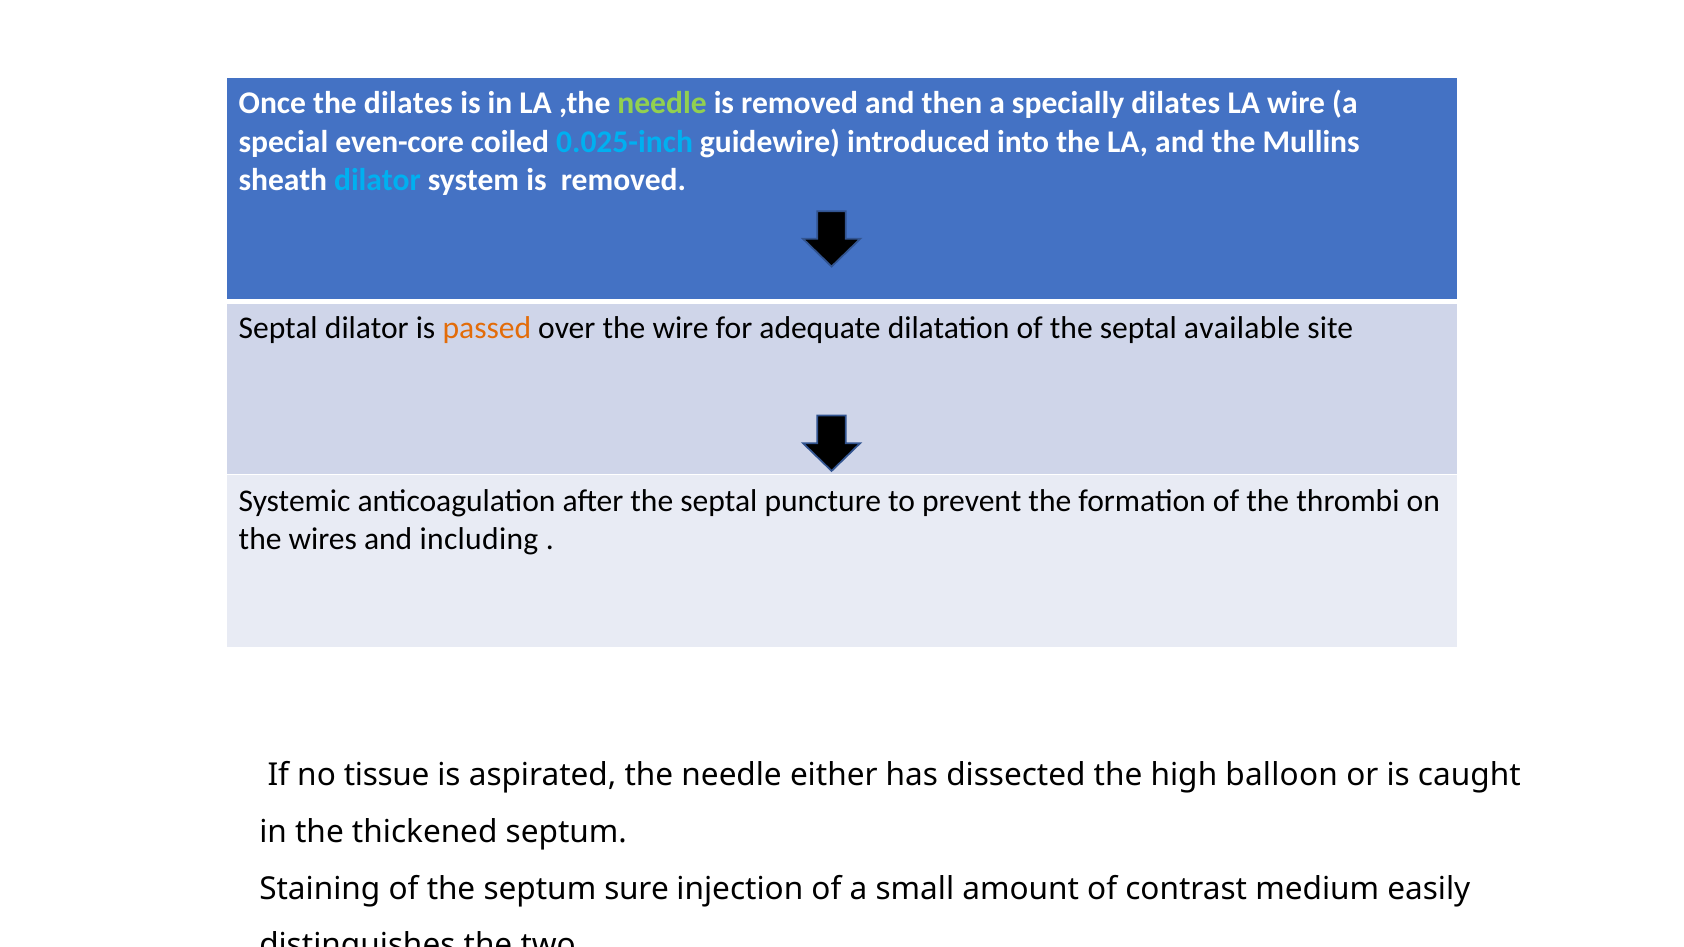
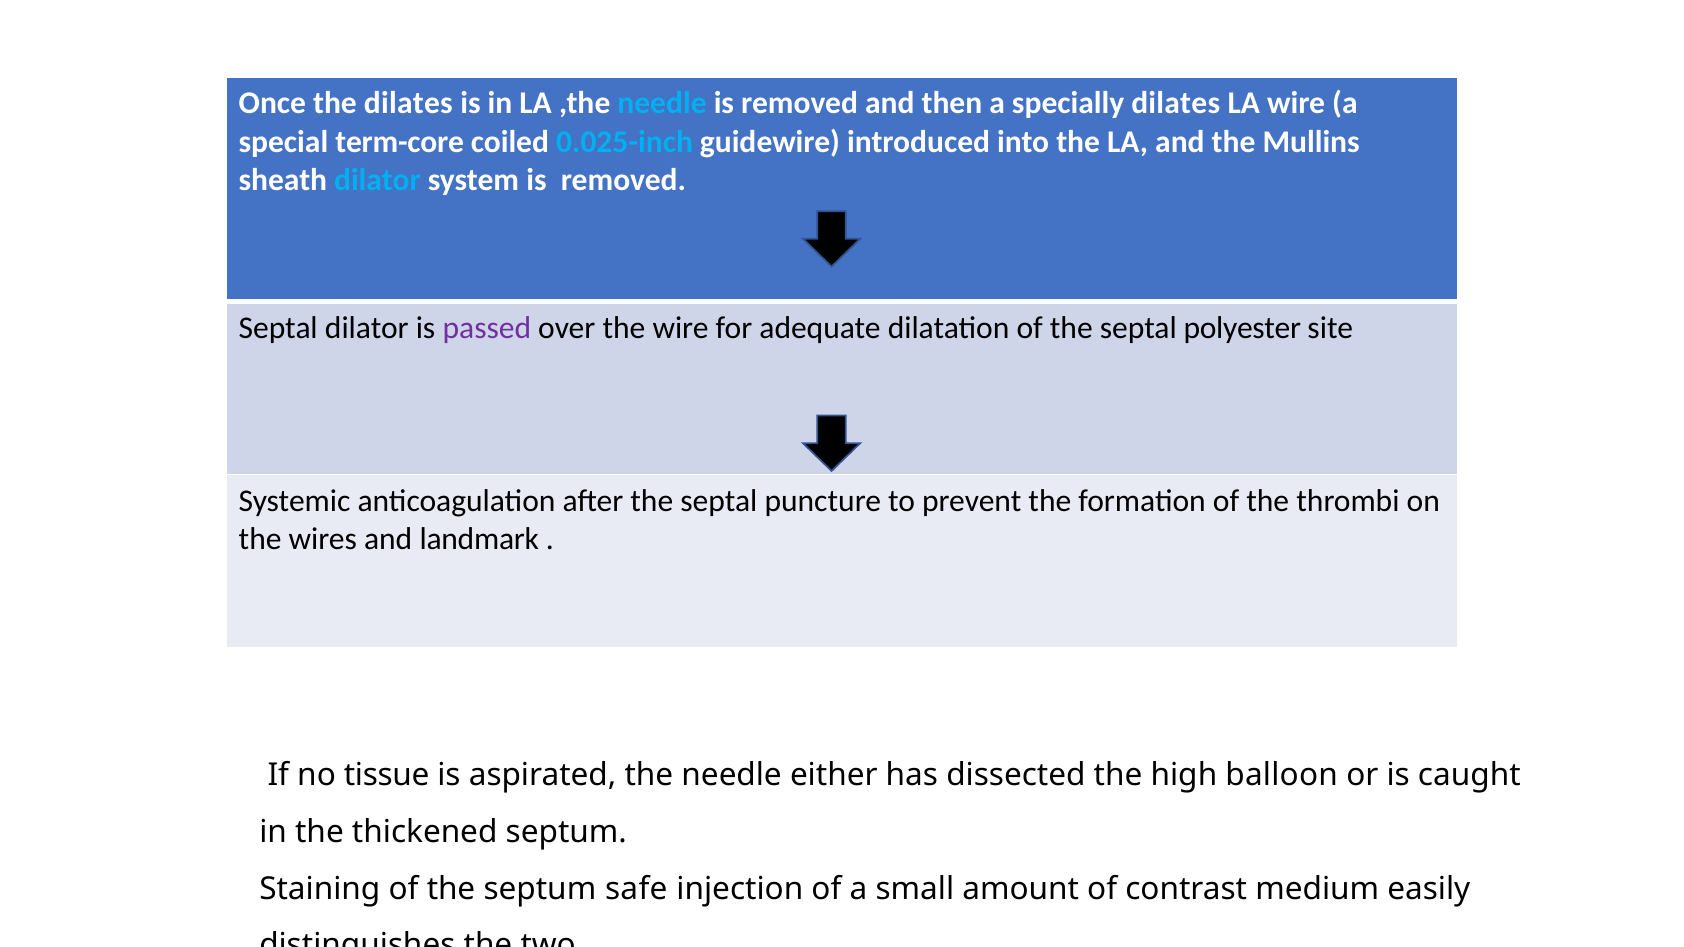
needle colour: light green -> light blue (662, 103)
even-core: even-core -> term-core (400, 142)
passed colour: orange -> purple (487, 328)
available: available -> polyester (1242, 328)
including: including -> landmark (479, 539)
sure: sure -> safe (636, 889)
